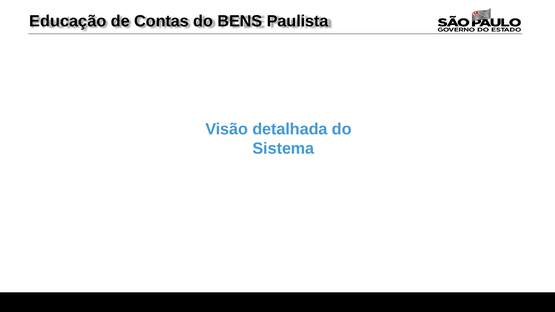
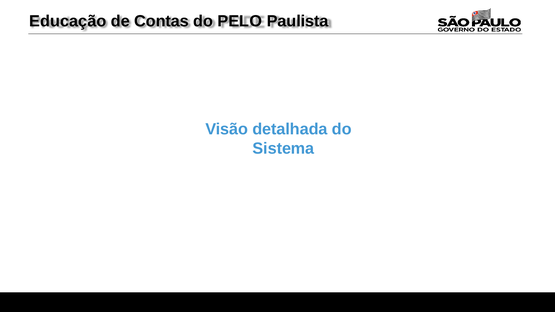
BENS: BENS -> PELO (240, 21)
